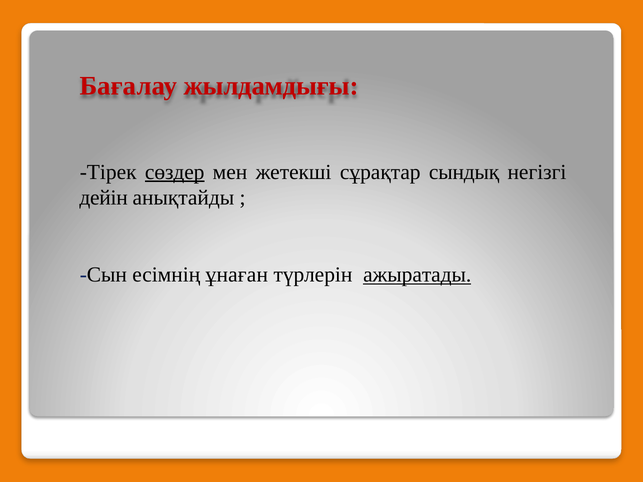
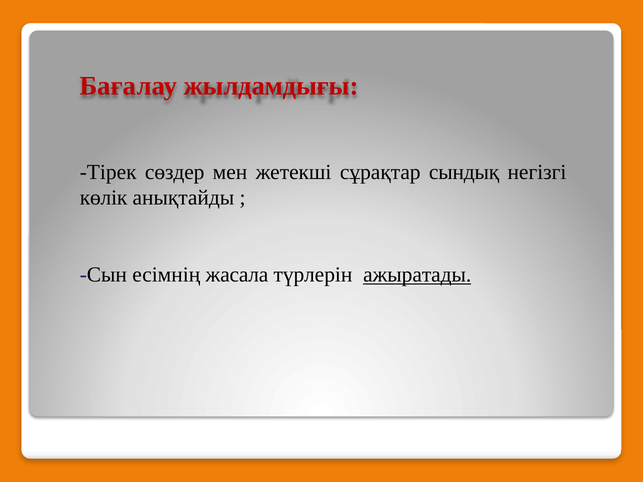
сөздер underline: present -> none (175, 172)
дейін: дейін -> көлік (104, 198)
ұнаған: ұнаған -> жасала (237, 275)
